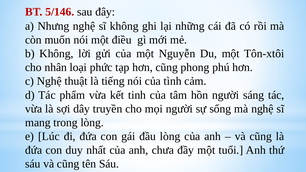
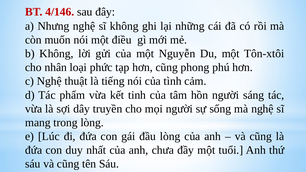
5/146: 5/146 -> 4/146 (60, 12)
